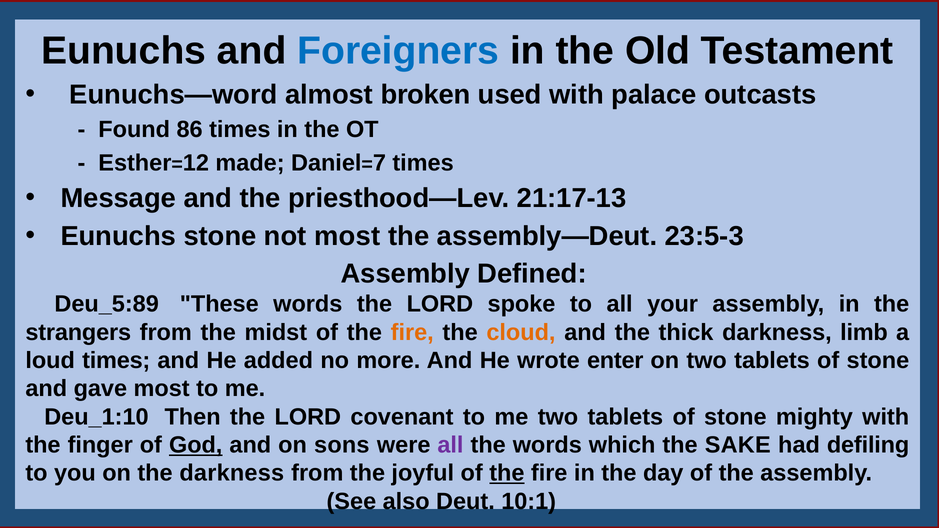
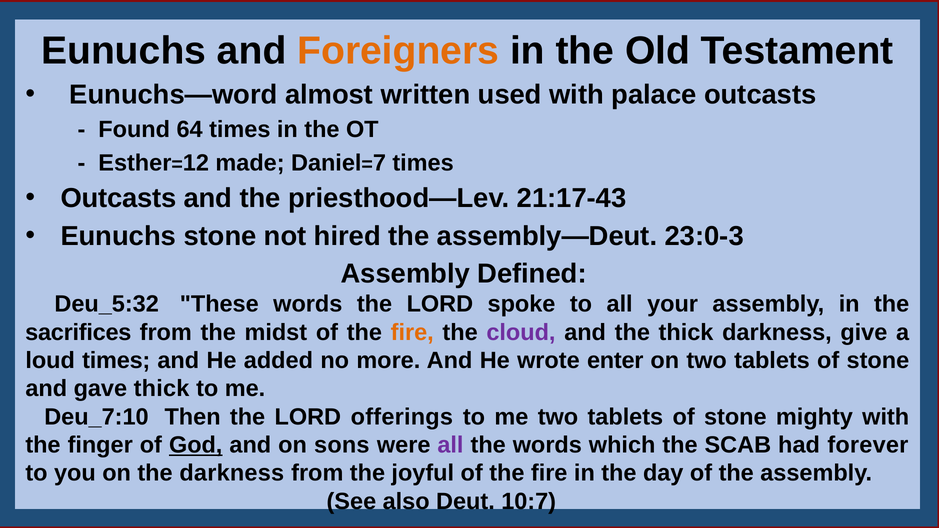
Foreigners colour: blue -> orange (398, 51)
broken: broken -> written (425, 95)
86: 86 -> 64 (190, 130)
Message: Message -> Outcasts (118, 198)
21:17-13: 21:17-13 -> 21:17-43 (572, 198)
not most: most -> hired (347, 236)
23:5-3: 23:5-3 -> 23:0-3 (704, 236)
Deu_5:89: Deu_5:89 -> Deu_5:32 (107, 304)
strangers: strangers -> sacrifices (78, 332)
cloud colour: orange -> purple (521, 332)
limb: limb -> give (864, 332)
gave most: most -> thick (162, 389)
Deu_1:10: Deu_1:10 -> Deu_7:10 (96, 417)
covenant: covenant -> offerings (402, 417)
SAKE: SAKE -> SCAB (738, 445)
defiling: defiling -> forever (868, 445)
the underline: present -> none (507, 473)
10:1: 10:1 -> 10:7 (529, 501)
